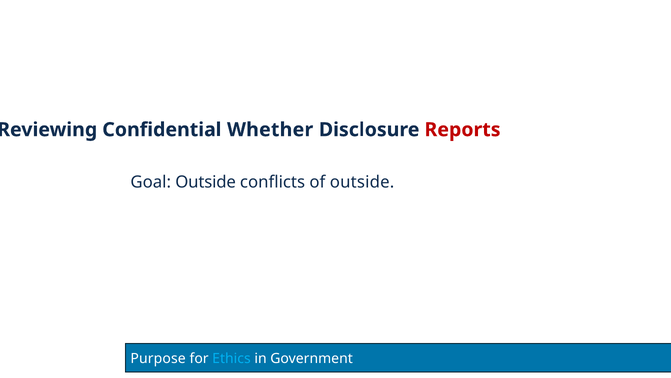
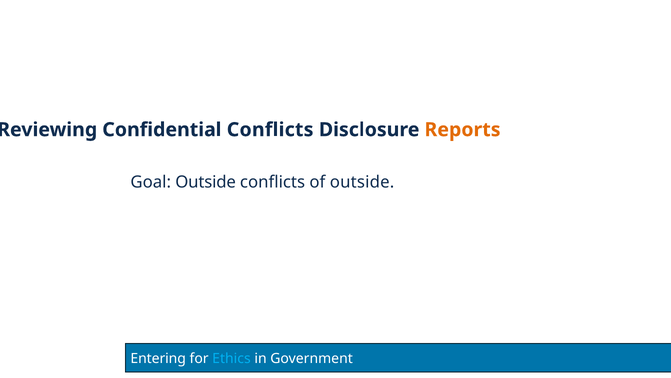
Confidential Whether: Whether -> Conflicts (270, 130)
Reports colour: red -> orange (463, 130)
Purpose: Purpose -> Entering (158, 358)
